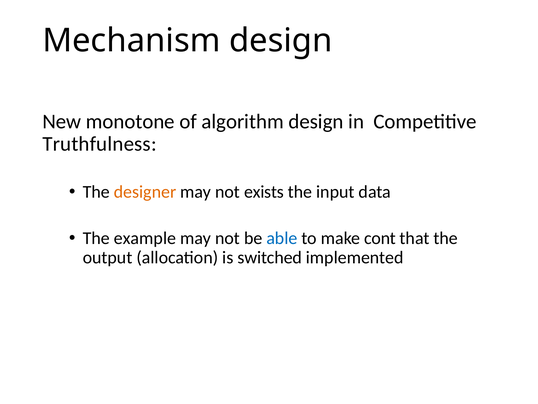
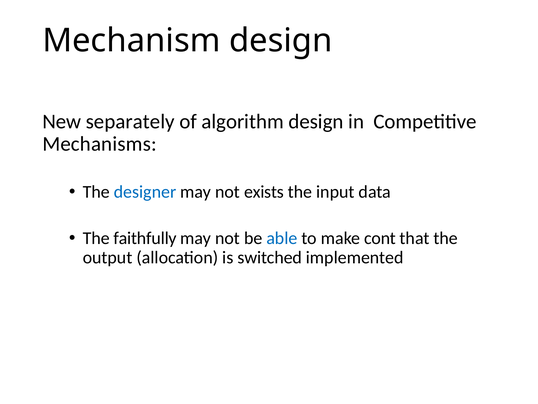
monotone: monotone -> separately (130, 121)
Truthfulness: Truthfulness -> Mechanisms (99, 144)
designer colour: orange -> blue (145, 192)
example: example -> faithfully (145, 238)
